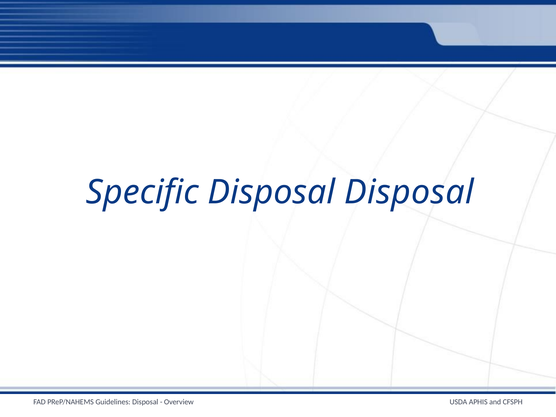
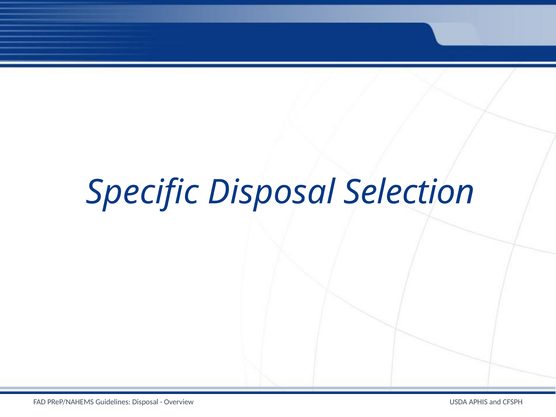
Disposal Disposal: Disposal -> Selection (409, 192)
